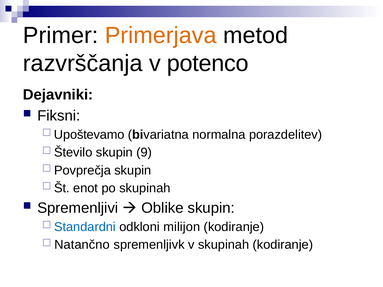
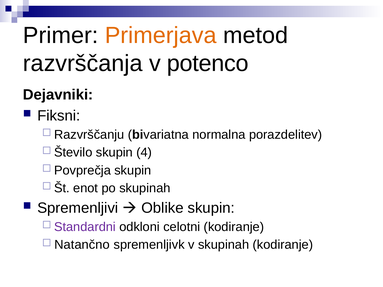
Upoštevamo: Upoštevamo -> Razvrščanju (89, 135)
9: 9 -> 4 (144, 153)
Standardni colour: blue -> purple (85, 227)
milijon: milijon -> celotni (182, 227)
